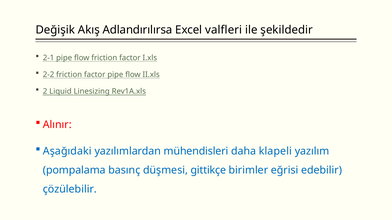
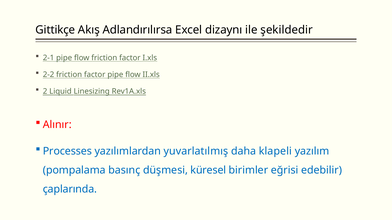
Değişik: Değişik -> Gittikçe (55, 30)
valfleri: valfleri -> dizaynı (224, 30)
Aşağıdaki: Aşağıdaki -> Processes (67, 151)
mühendisleri: mühendisleri -> yuvarlatılmış (196, 151)
gittikçe: gittikçe -> küresel (208, 171)
çözülebilir: çözülebilir -> çaplarında (70, 190)
